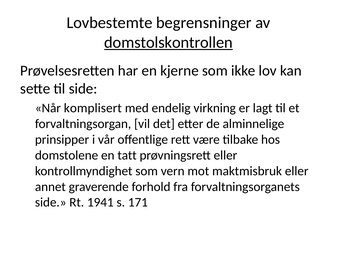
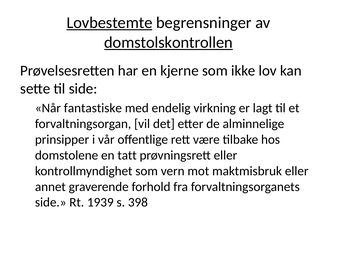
Lovbestemte underline: none -> present (109, 23)
komplisert: komplisert -> fantastiske (93, 108)
1941: 1941 -> 1939 (100, 202)
171: 171 -> 398 (138, 202)
